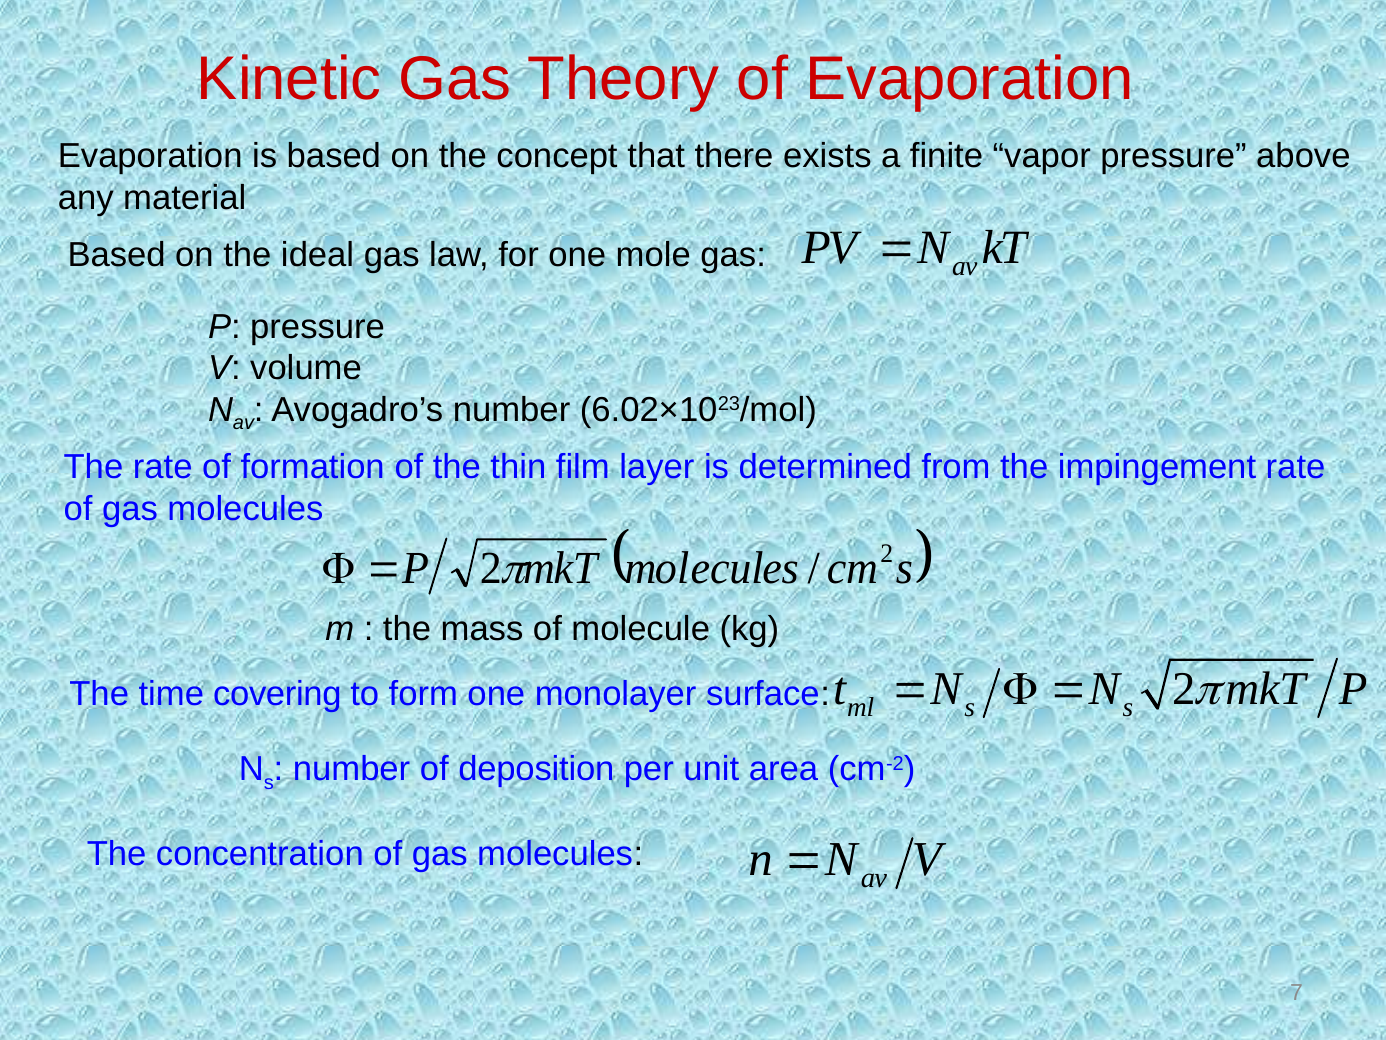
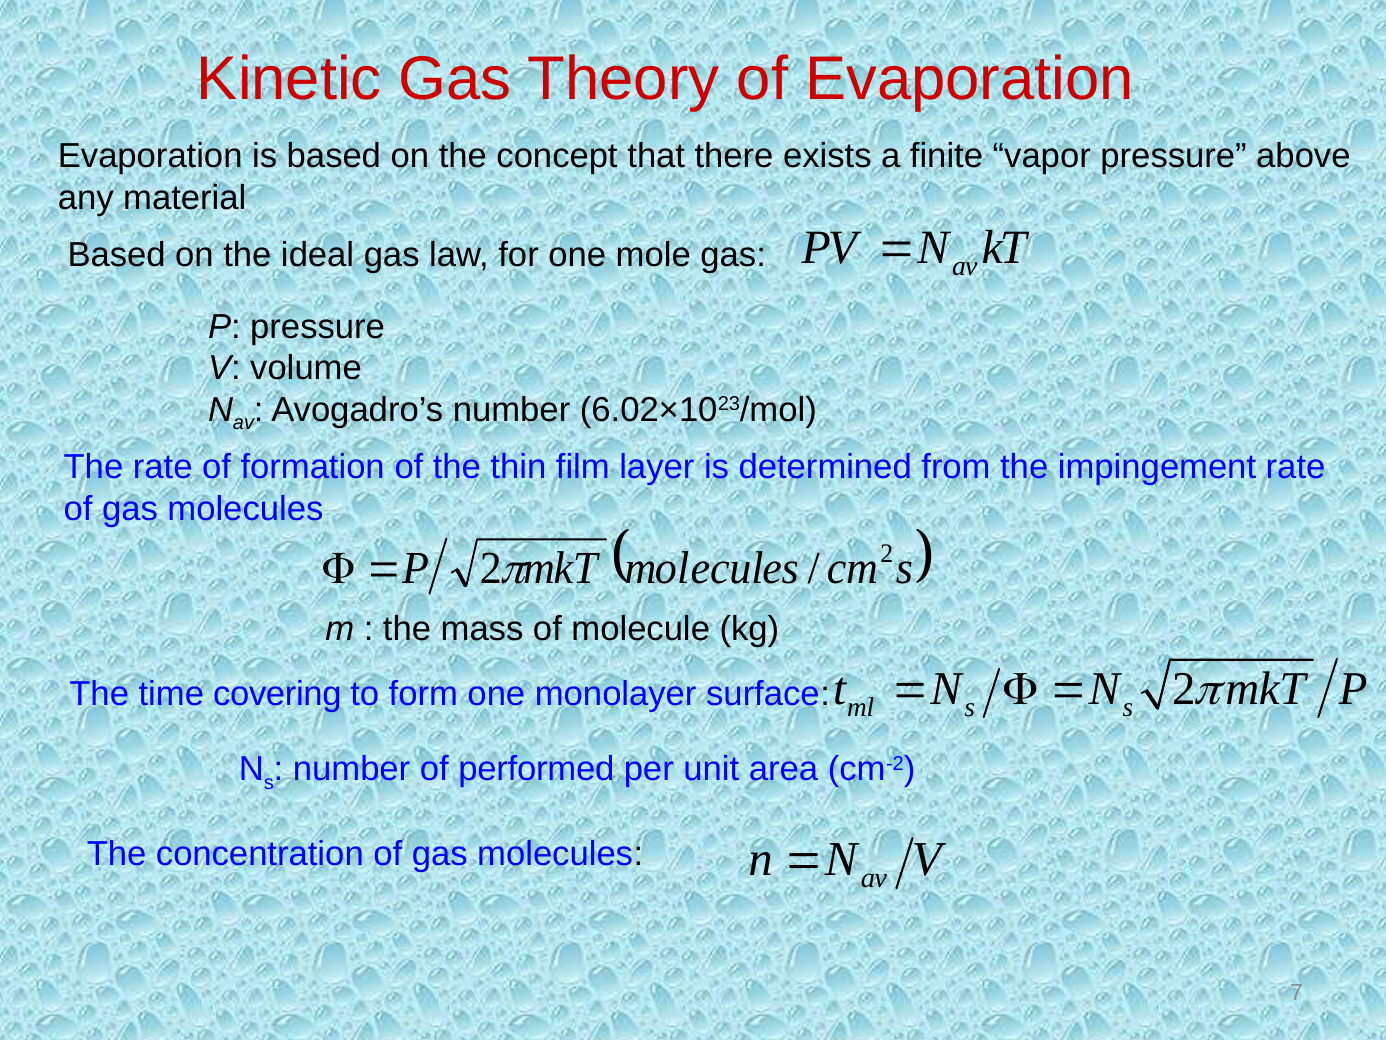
deposition: deposition -> performed (536, 769)
